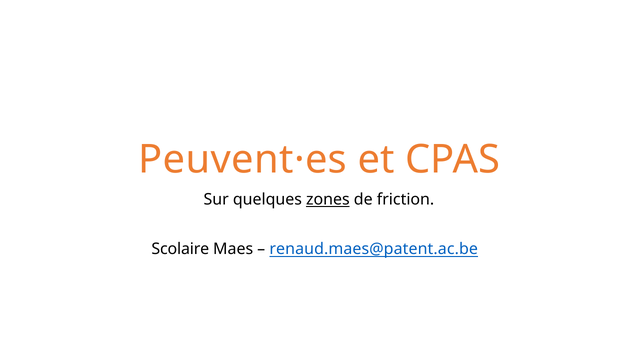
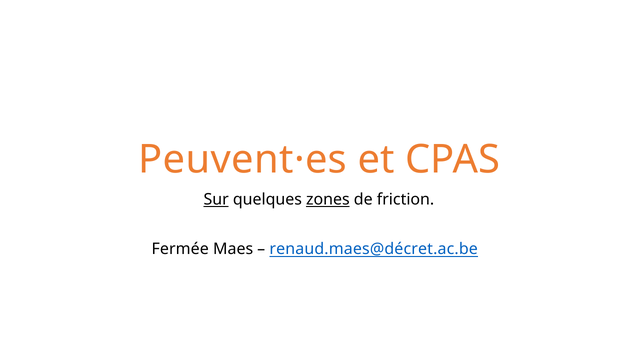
Sur underline: none -> present (216, 199)
Scolaire: Scolaire -> Fermée (180, 249)
renaud.maes@patent.ac.be: renaud.maes@patent.ac.be -> renaud.maes@décret.ac.be (374, 249)
